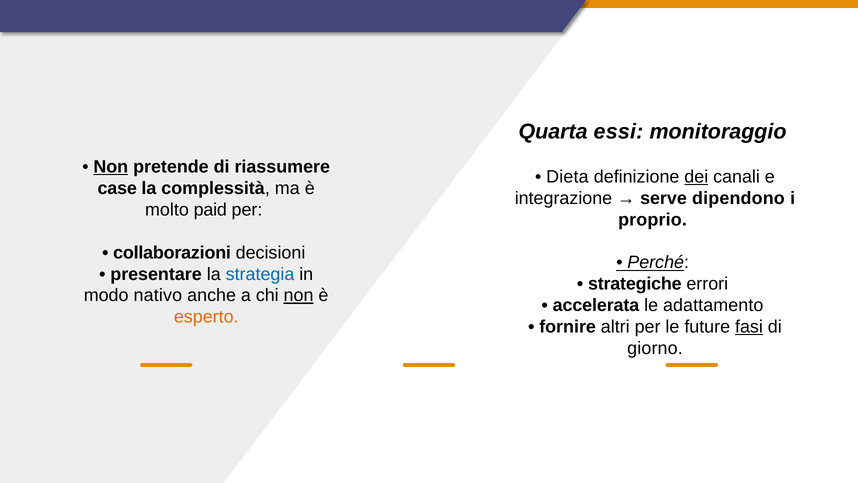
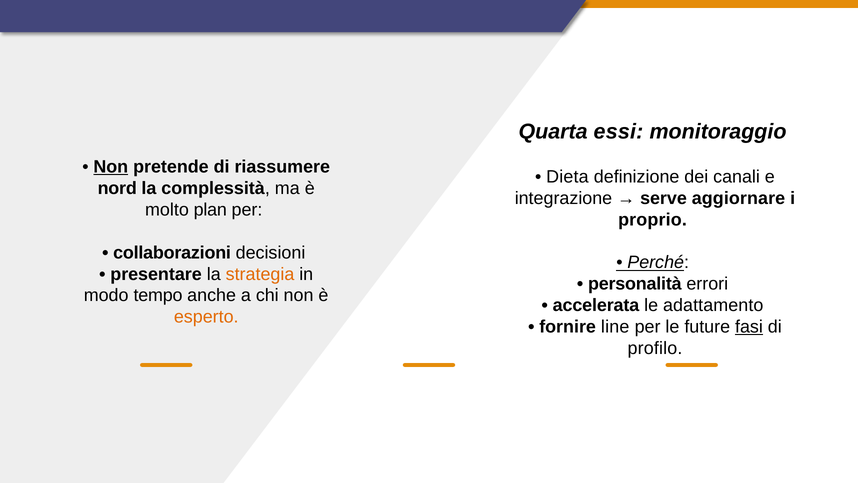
dei underline: present -> none (696, 177)
case: case -> nord (117, 188)
dipendono: dipendono -> aggiornare (738, 198)
paid: paid -> plan (210, 210)
strategia colour: blue -> orange (260, 274)
strategiche: strategiche -> personalità (635, 284)
nativo: nativo -> tempo (158, 295)
non underline: present -> none (299, 295)
altri: altri -> line (615, 327)
giorno: giorno -> profilo (655, 348)
